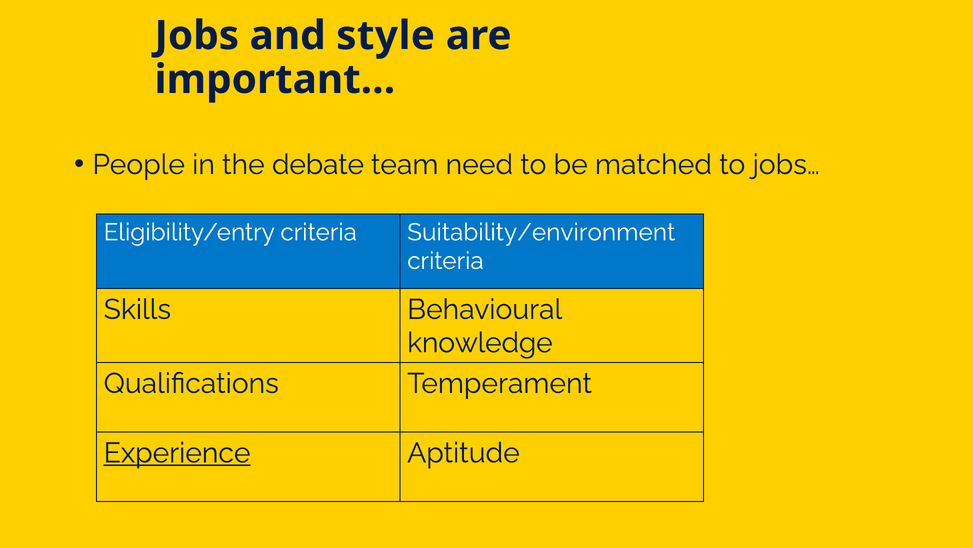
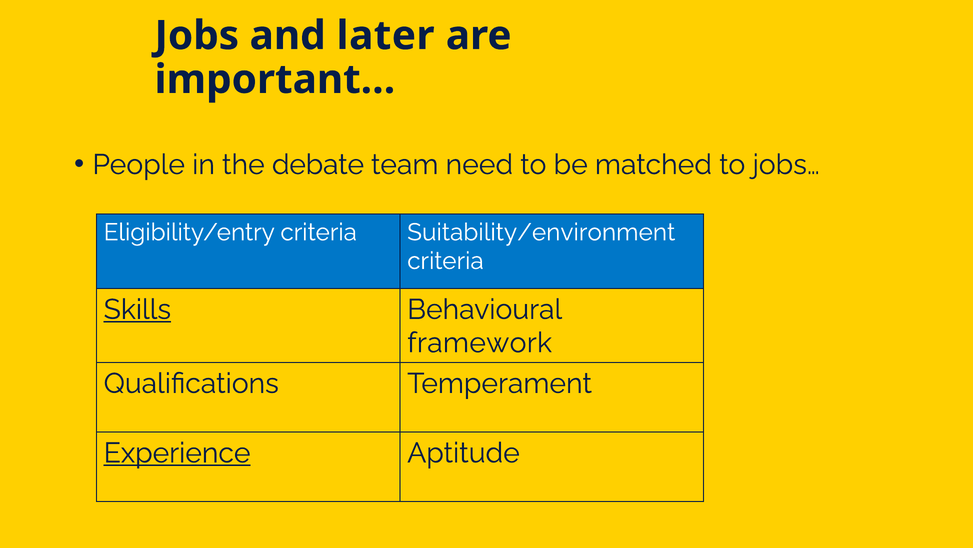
style: style -> later (386, 36)
Skills underline: none -> present (137, 309)
knowledge: knowledge -> framework (480, 342)
